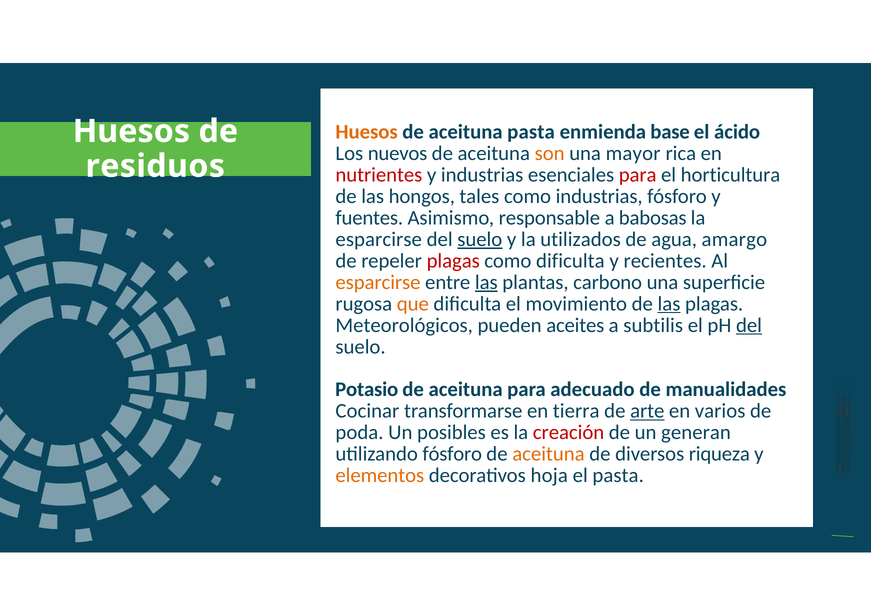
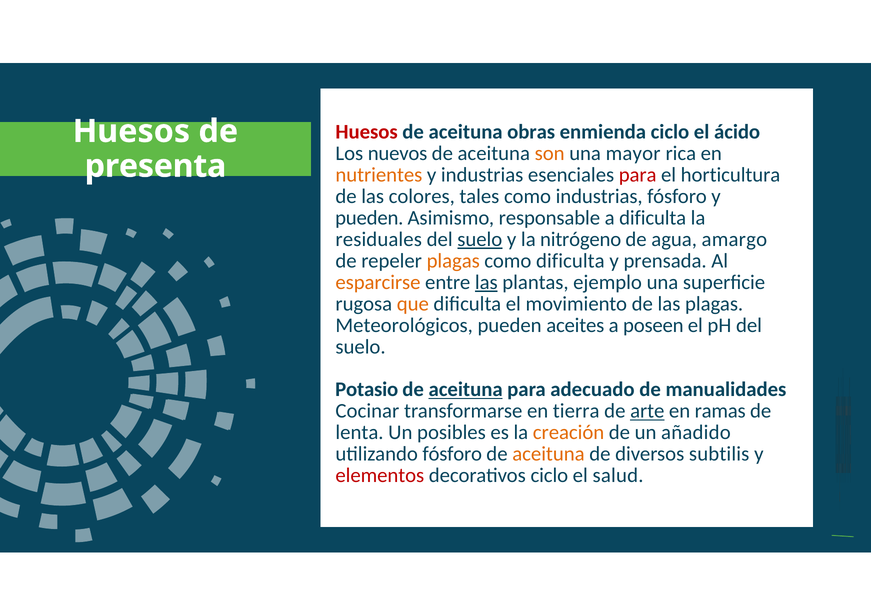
Huesos colour: orange -> red (367, 132)
aceituna pasta: pasta -> obras (531, 132)
enmienda base: base -> ciclo (670, 132)
residuos: residuos -> presenta (156, 166)
nutrientes colour: red -> orange (379, 175)
hongos: hongos -> colores (422, 196)
fuentes: fuentes -> pueden (369, 218)
a babosas: babosas -> dificulta (653, 218)
esparcirse: esparcirse -> residuales (379, 239)
utilizados: utilizados -> nitrógeno (581, 239)
plagas colour: red -> orange (453, 261)
recientes: recientes -> prensada (665, 261)
carbono: carbono -> ejemplo (608, 282)
las underline: present -> none (669, 304)
subtilis: subtilis -> poseen (653, 325)
del underline: present -> none (749, 325)
aceituna underline: none -> present (466, 390)
varios: varios -> ramas (720, 411)
poda: poda -> lenta (360, 433)
creación colour: red -> orange (569, 433)
generan: generan -> añadido (696, 433)
riqueza: riqueza -> subtilis (719, 454)
elementos colour: orange -> red (380, 476)
decorativos hoja: hoja -> ciclo (549, 476)
el pasta: pasta -> salud (618, 476)
